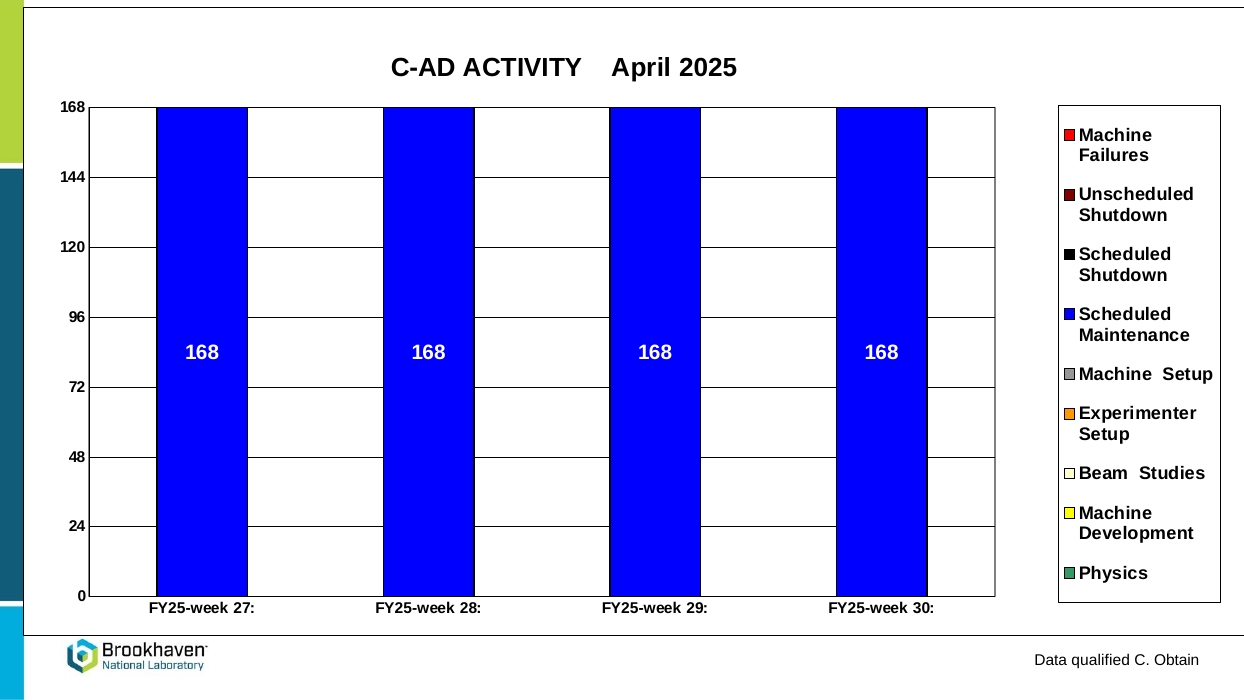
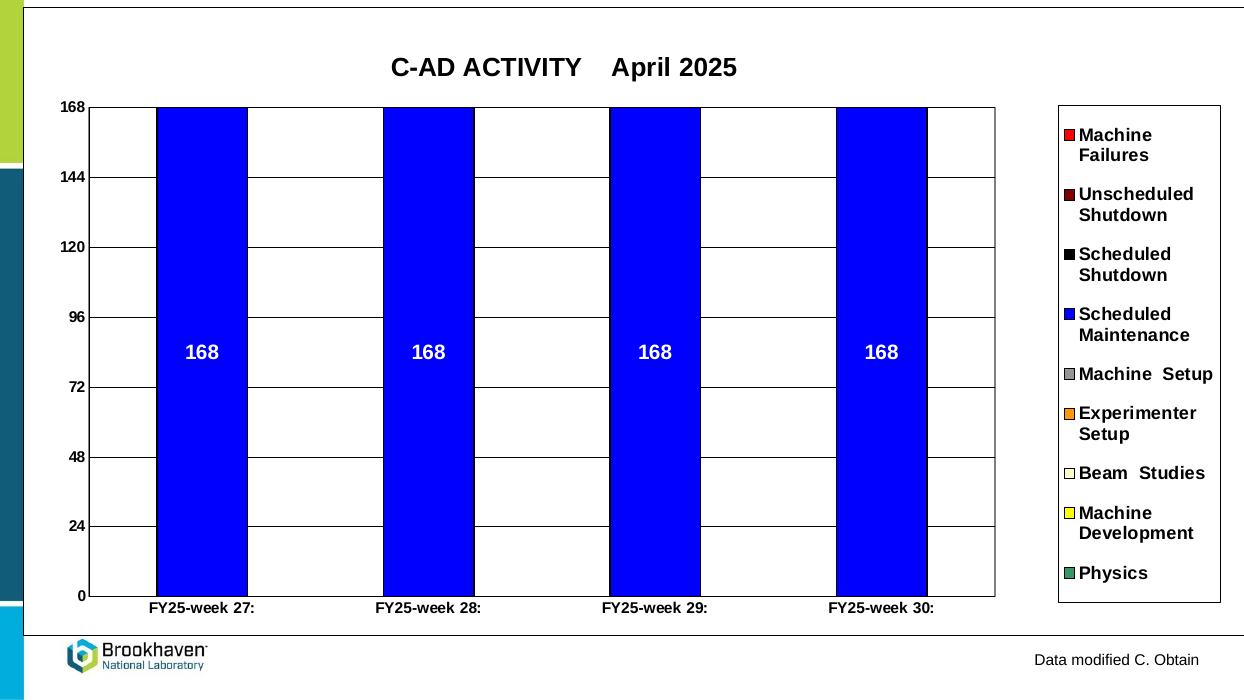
qualified: qualified -> modified (1101, 660)
